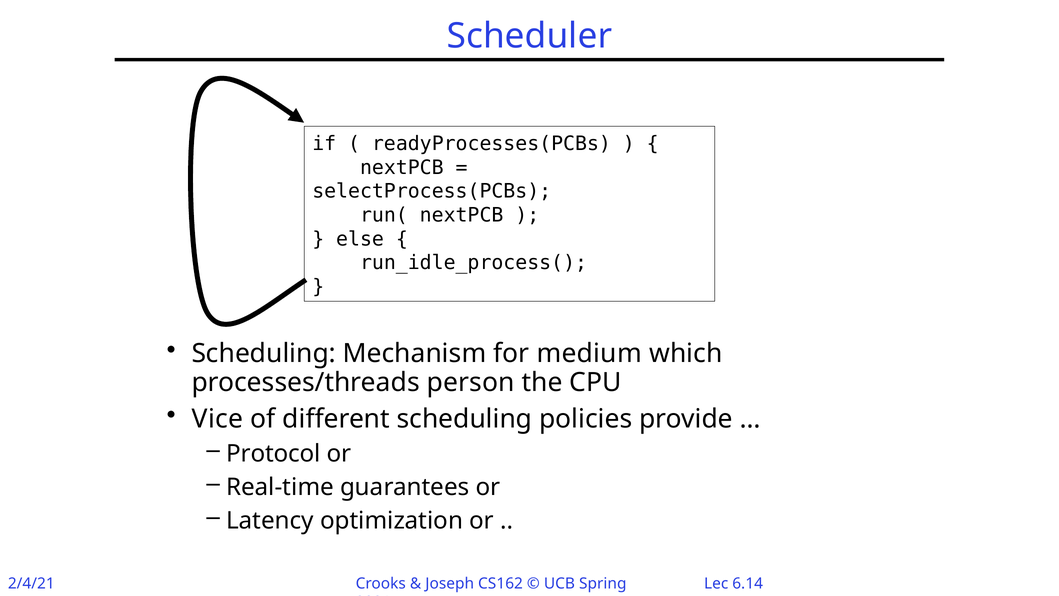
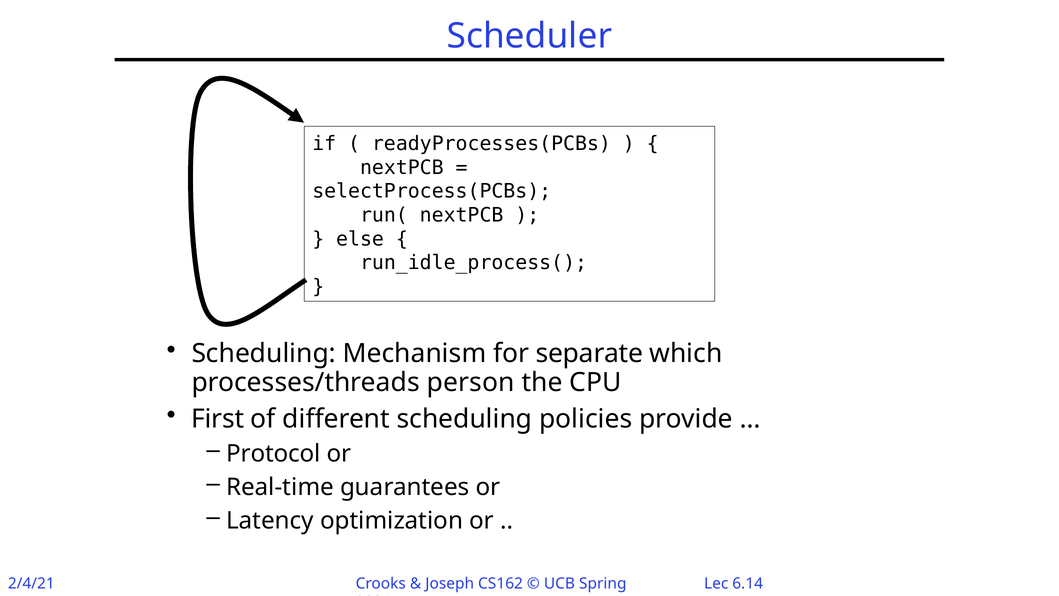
medium: medium -> separate (589, 354)
Vice: Vice -> First (218, 419)
